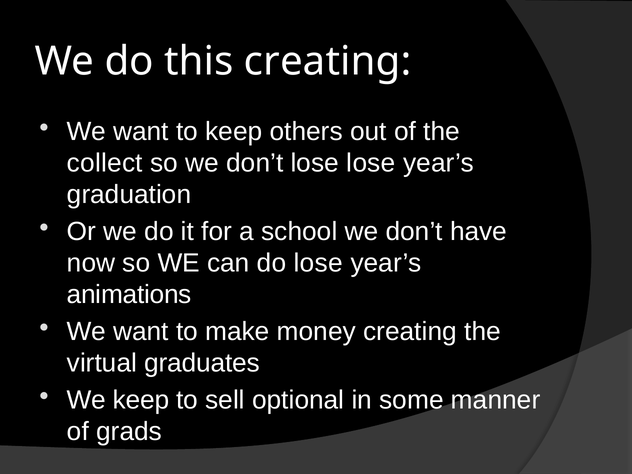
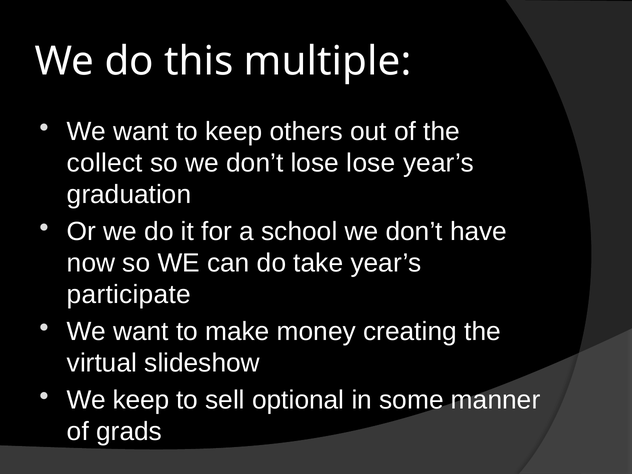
this creating: creating -> multiple (328, 61)
do lose: lose -> take (318, 263)
animations: animations -> participate (129, 295)
graduates: graduates -> slideshow (202, 363)
